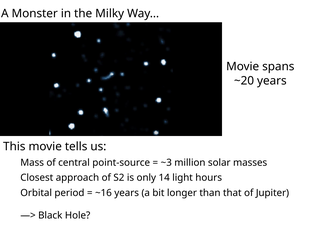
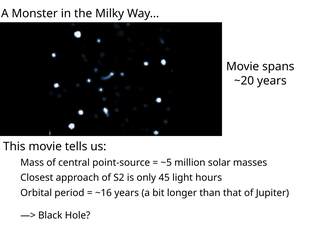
~3: ~3 -> ~5 (166, 162)
14: 14 -> 45 (164, 178)
